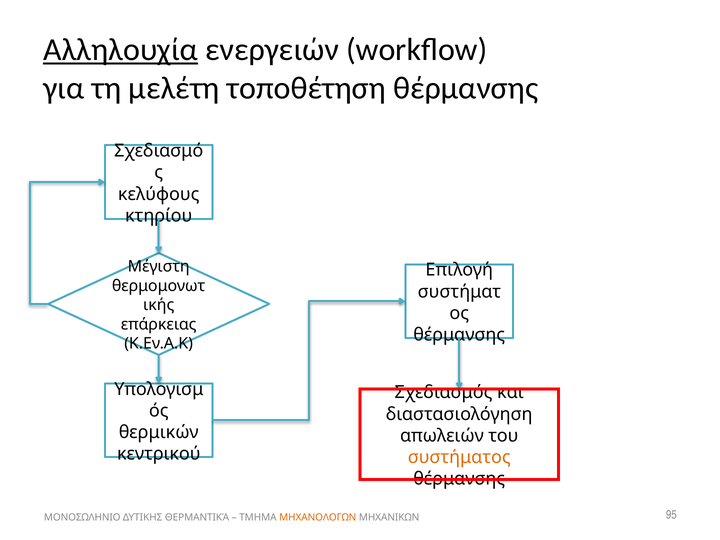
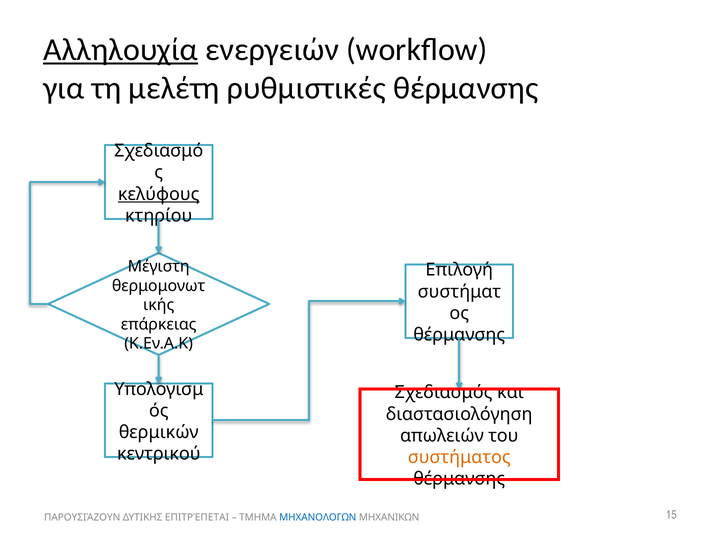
τοποθέτηση: τοποθέτηση -> ρυθμιστικές (306, 88)
κελύφους underline: none -> present (159, 194)
ΜΟΝΟΣΩΛΗΝΙΟ: ΜΟΝΟΣΩΛΗΝΙΟ -> ΠΑΡΟΥΣΙΆΖΟΥΝ (82, 518)
ΘΕΡΜΑΝΤΙΚΆ: ΘΕΡΜΑΝΤΙΚΆ -> ΕΠΙΤΡΈΠΕΤΑΙ (197, 518)
ΜΗΧΑΝΟΛΟΓΩΝ colour: orange -> blue (318, 518)
95: 95 -> 15 (671, 515)
